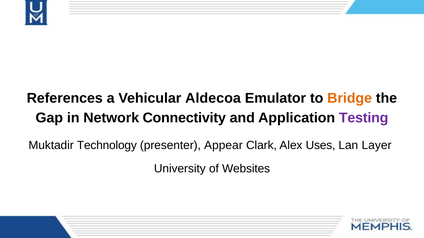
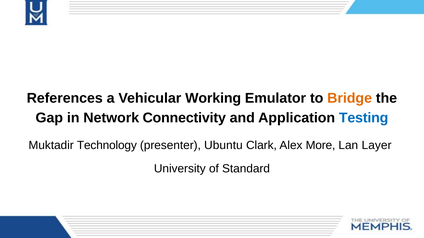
Aldecoa: Aldecoa -> Working (213, 98)
Testing colour: purple -> blue (364, 118)
Appear: Appear -> Ubuntu (223, 146)
Uses: Uses -> More (321, 146)
Websites: Websites -> Standard (246, 169)
